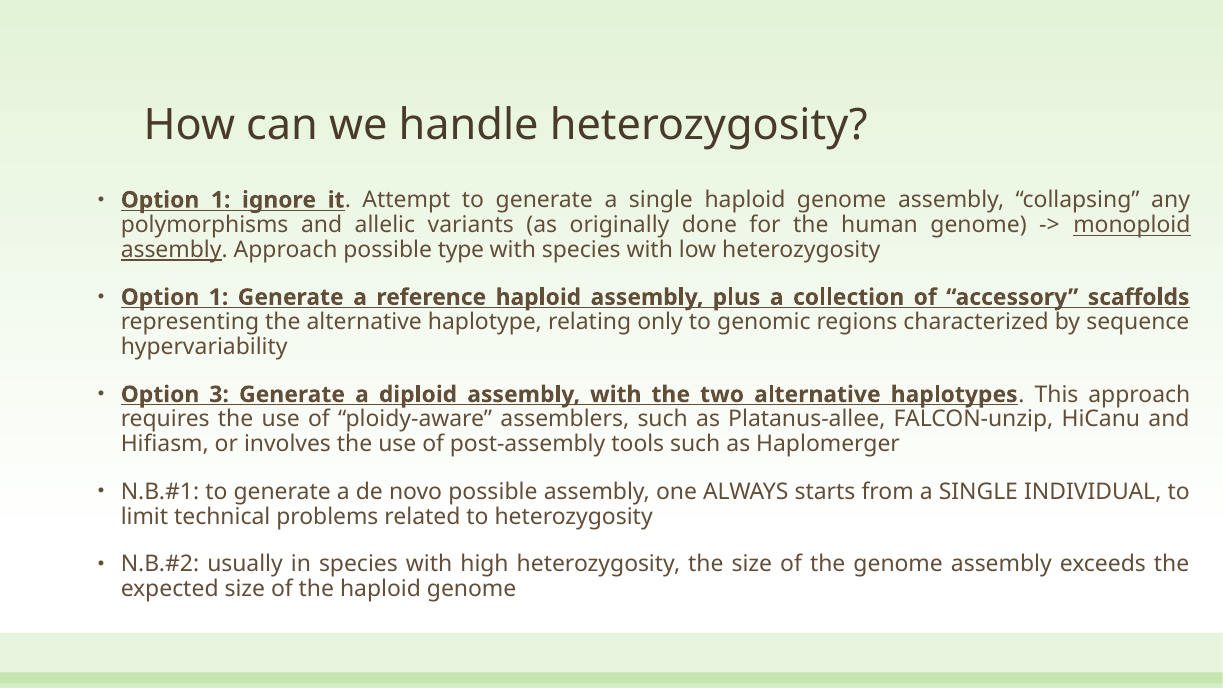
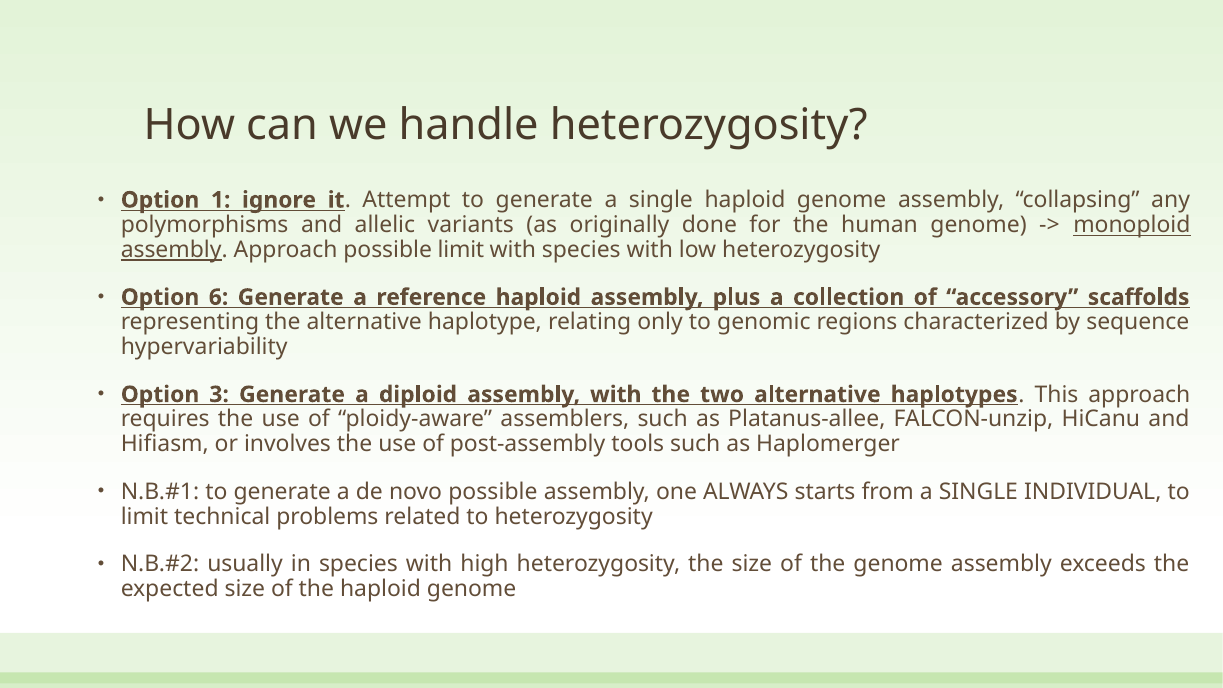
possible type: type -> limit (461, 250)
1: 1 -> 6 (219, 297)
